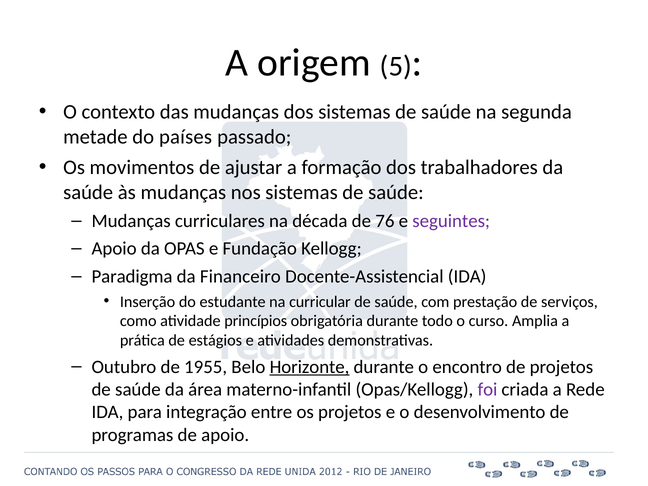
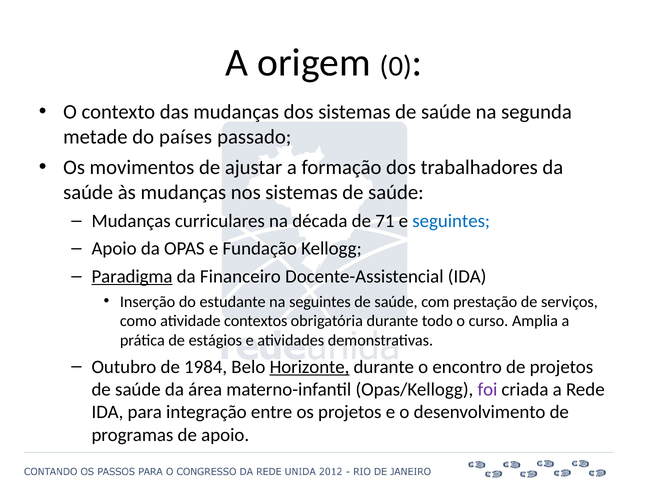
5: 5 -> 0 (396, 66)
76: 76 -> 71 (385, 221)
seguintes colour: purple -> blue (451, 221)
Paradigma underline: none -> present (132, 276)
na curricular: curricular -> seguintes (320, 302)
princípios: princípios -> contextos (256, 321)
1955: 1955 -> 1984 (206, 367)
